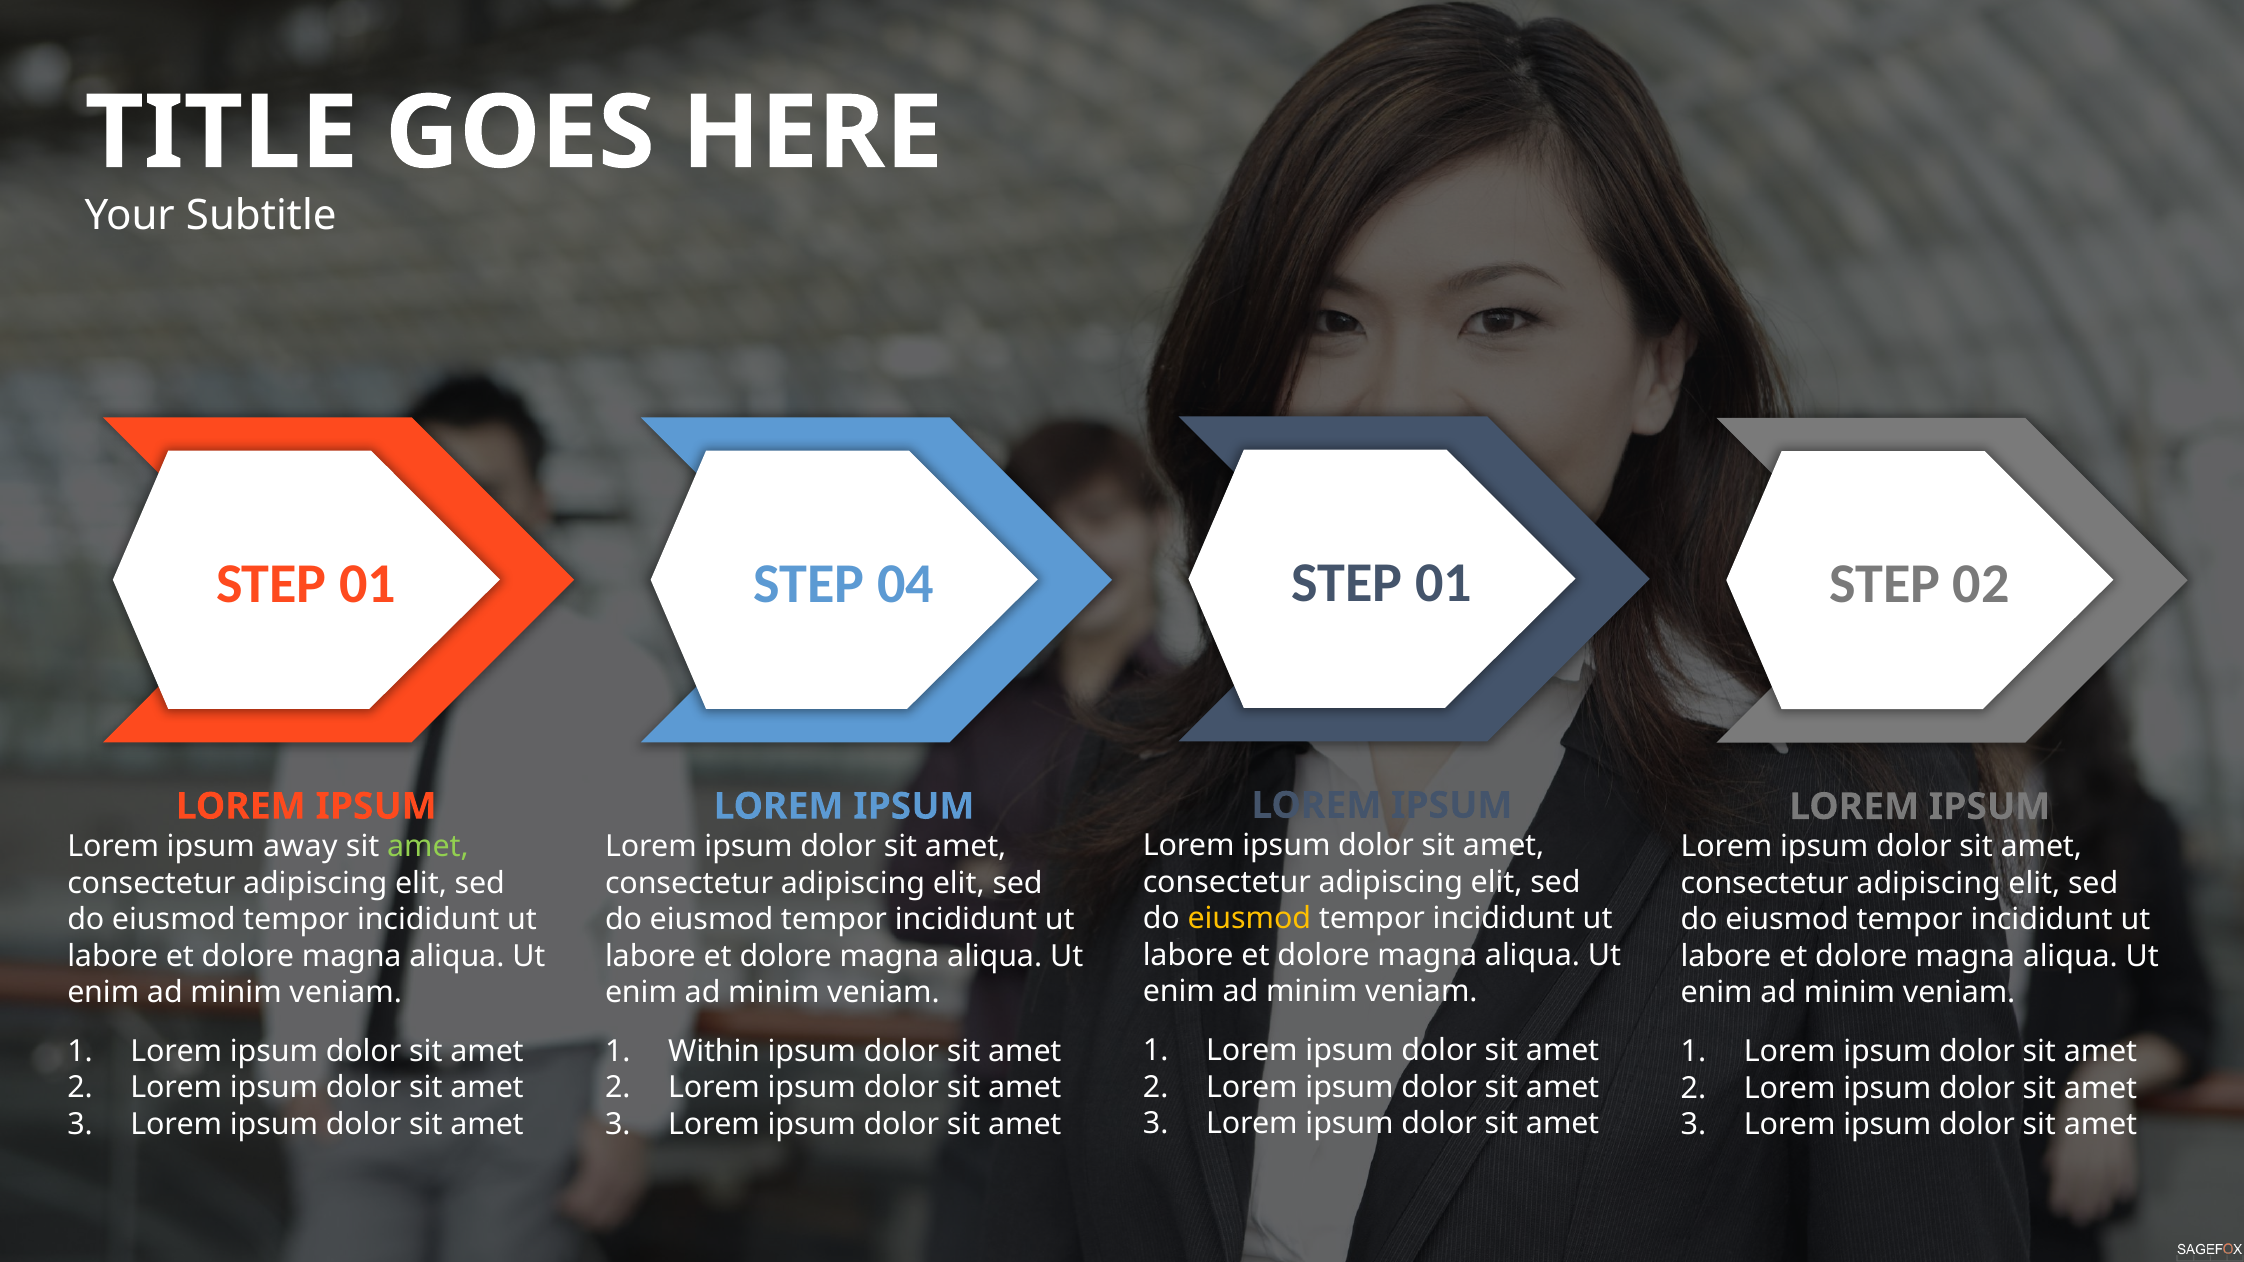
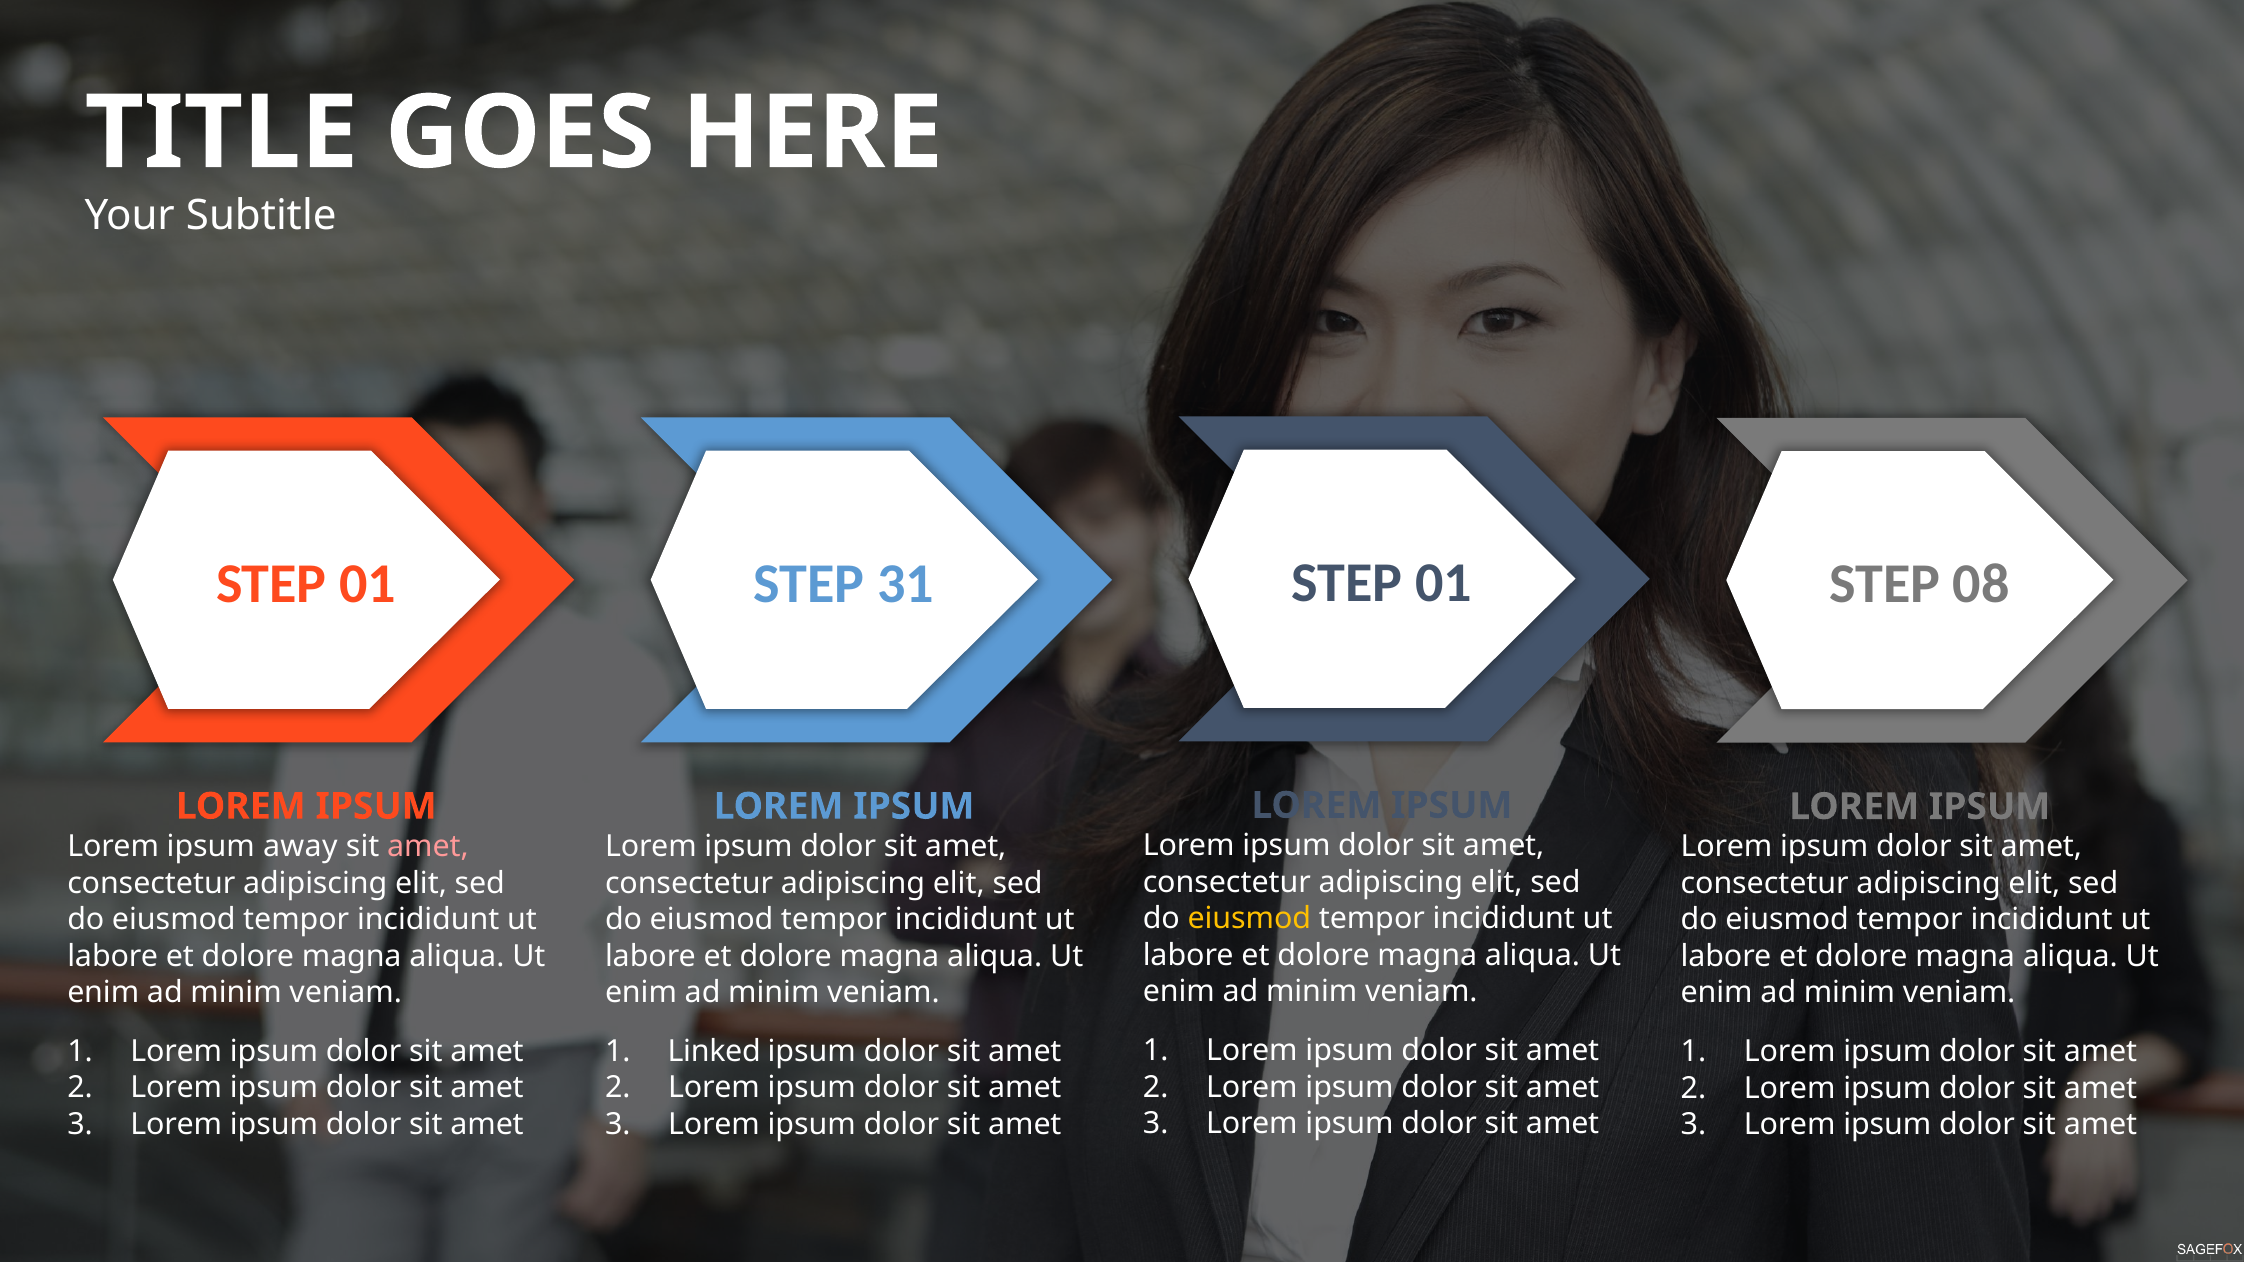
04: 04 -> 31 (906, 584)
02: 02 -> 08 (1981, 584)
amet colour: light green -> pink (428, 847)
Within: Within -> Linked (714, 1052)
